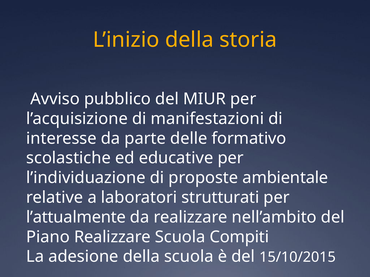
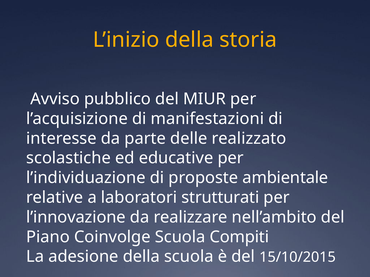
formativo: formativo -> realizzato (249, 139)
l’attualmente: l’attualmente -> l’innovazione (76, 218)
Piano Realizzare: Realizzare -> Coinvolge (112, 237)
